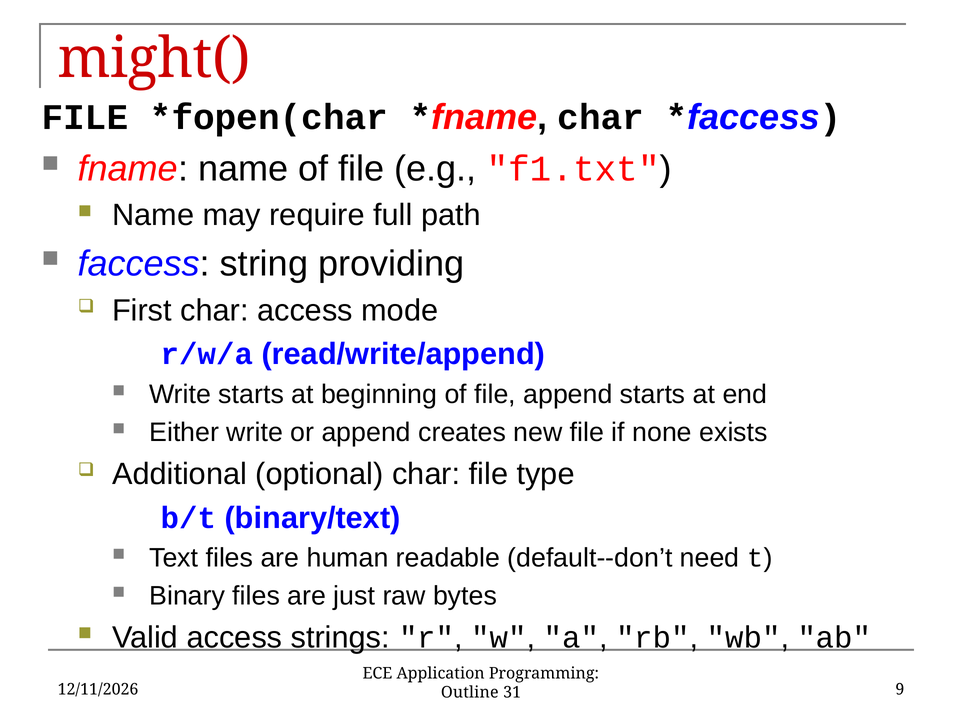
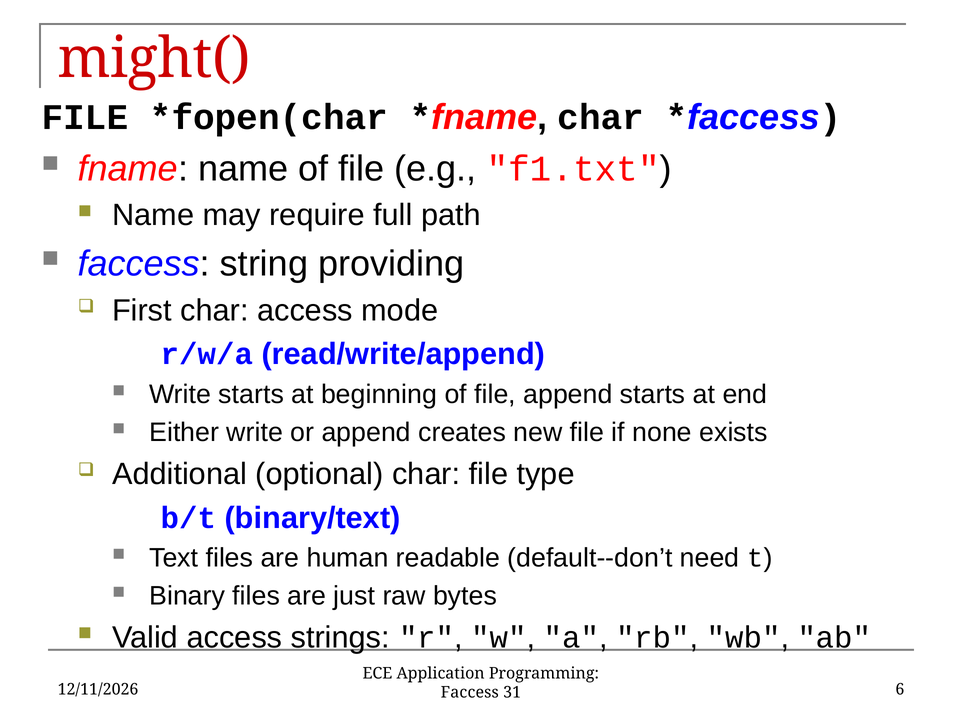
9: 9 -> 6 (900, 689)
Outline: Outline -> Faccess (470, 692)
